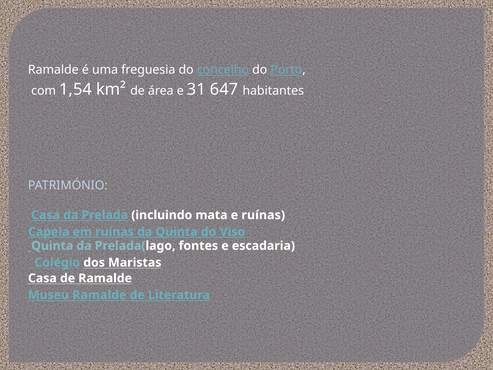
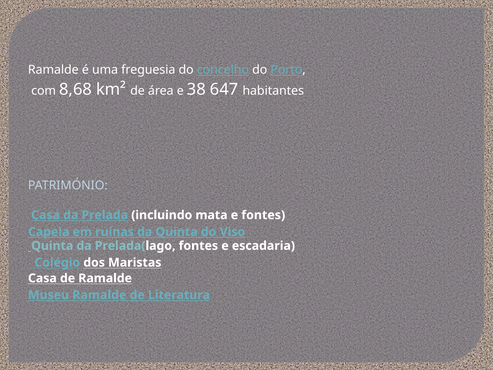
1,54: 1,54 -> 8,68 (76, 89)
31: 31 -> 38 (196, 89)
e ruínas: ruínas -> fontes (263, 215)
